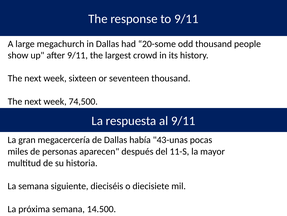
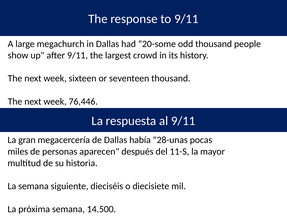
74,500: 74,500 -> 76,446 (83, 101)
43-unas: 43-unas -> 28-unas (170, 140)
